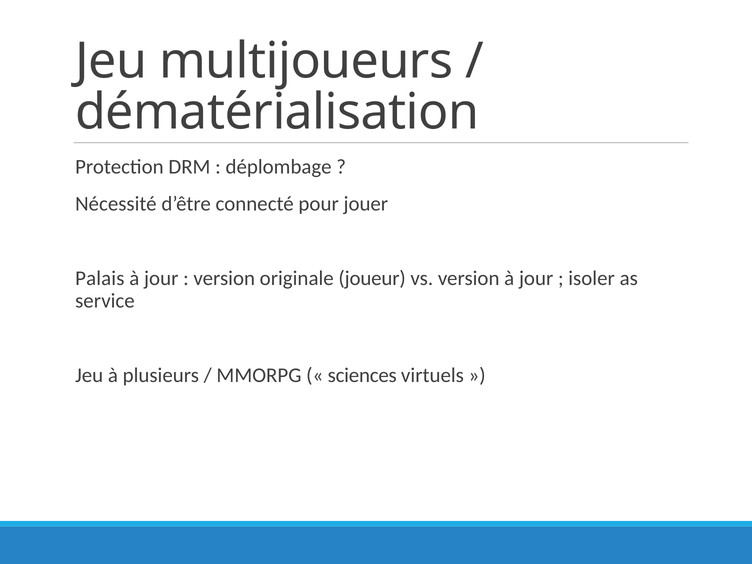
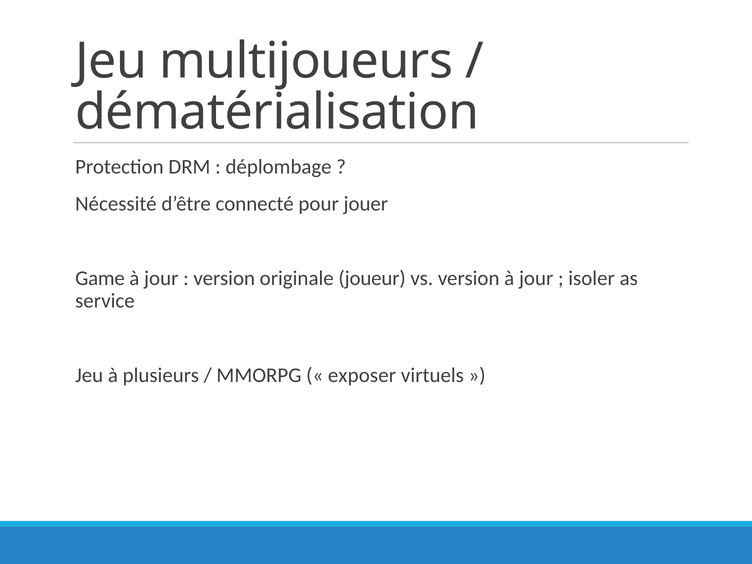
Palais: Palais -> Game (100, 278)
sciences: sciences -> exposer (362, 375)
